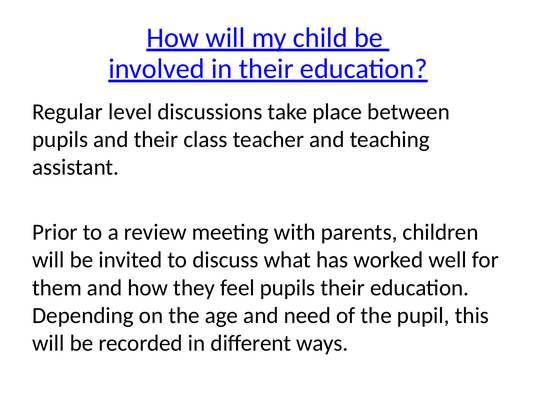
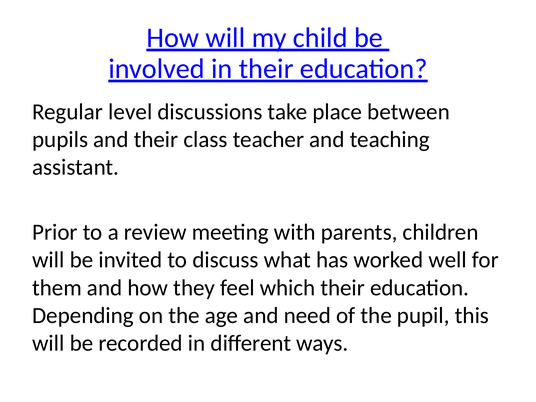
feel pupils: pupils -> which (288, 288)
